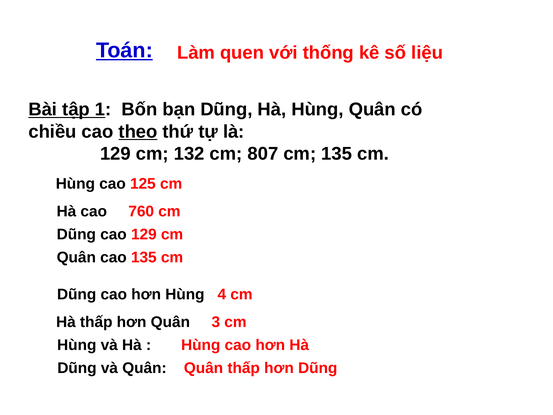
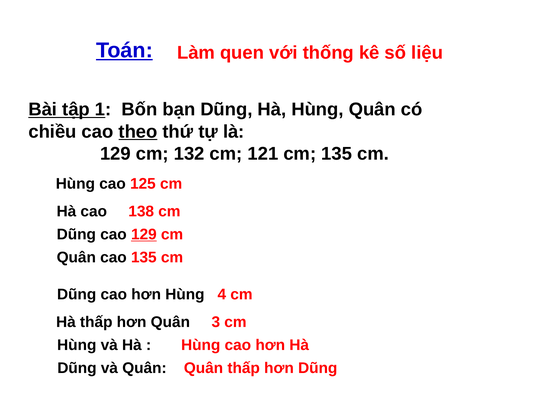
807: 807 -> 121 (263, 154)
760: 760 -> 138 (141, 211)
129 underline: none -> present (144, 234)
